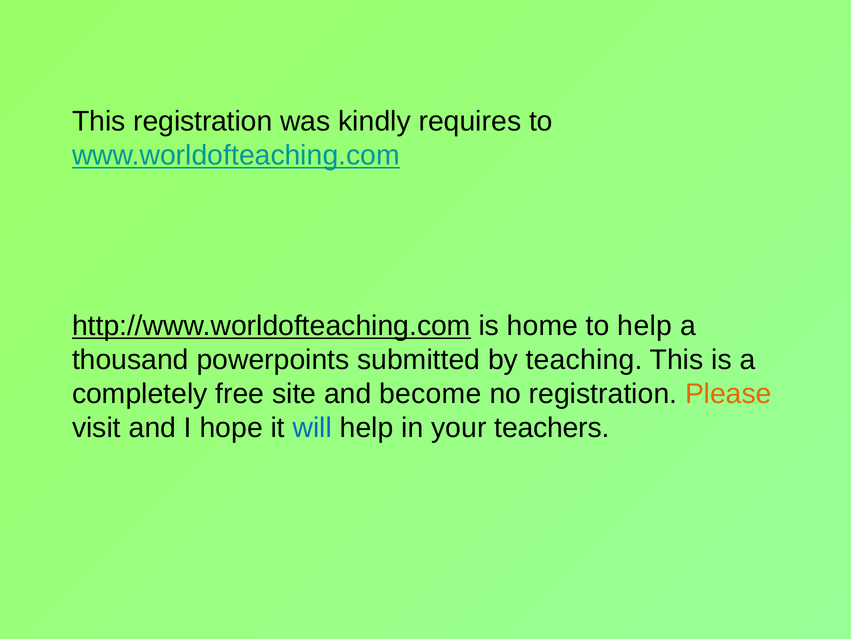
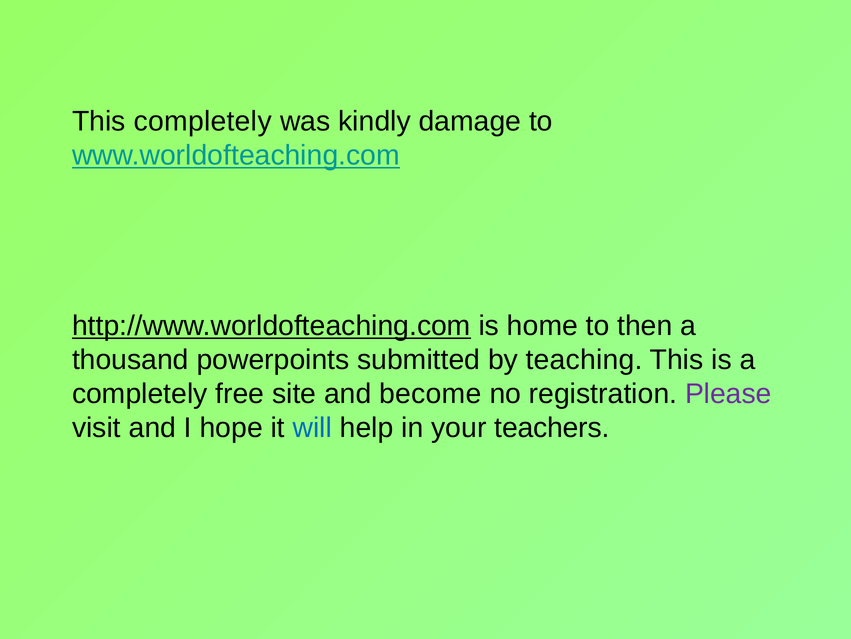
This registration: registration -> completely (203, 121)
requires: requires -> damage (470, 121)
to help: help -> then (645, 325)
Please colour: orange -> purple (728, 393)
